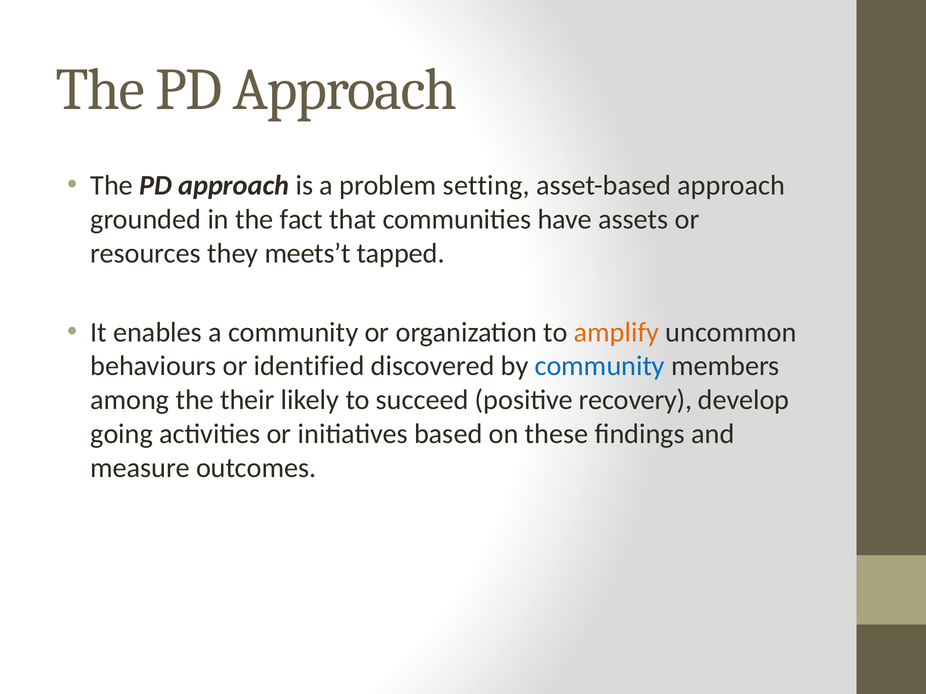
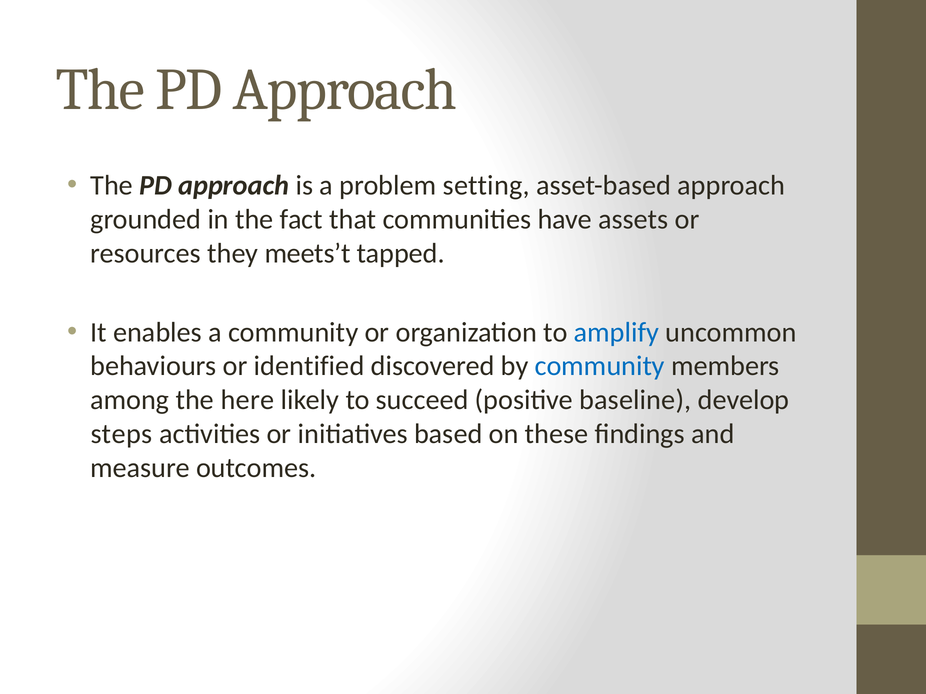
amplify colour: orange -> blue (616, 333)
their: their -> here (247, 400)
recovery: recovery -> baseline (635, 400)
going: going -> steps (121, 434)
